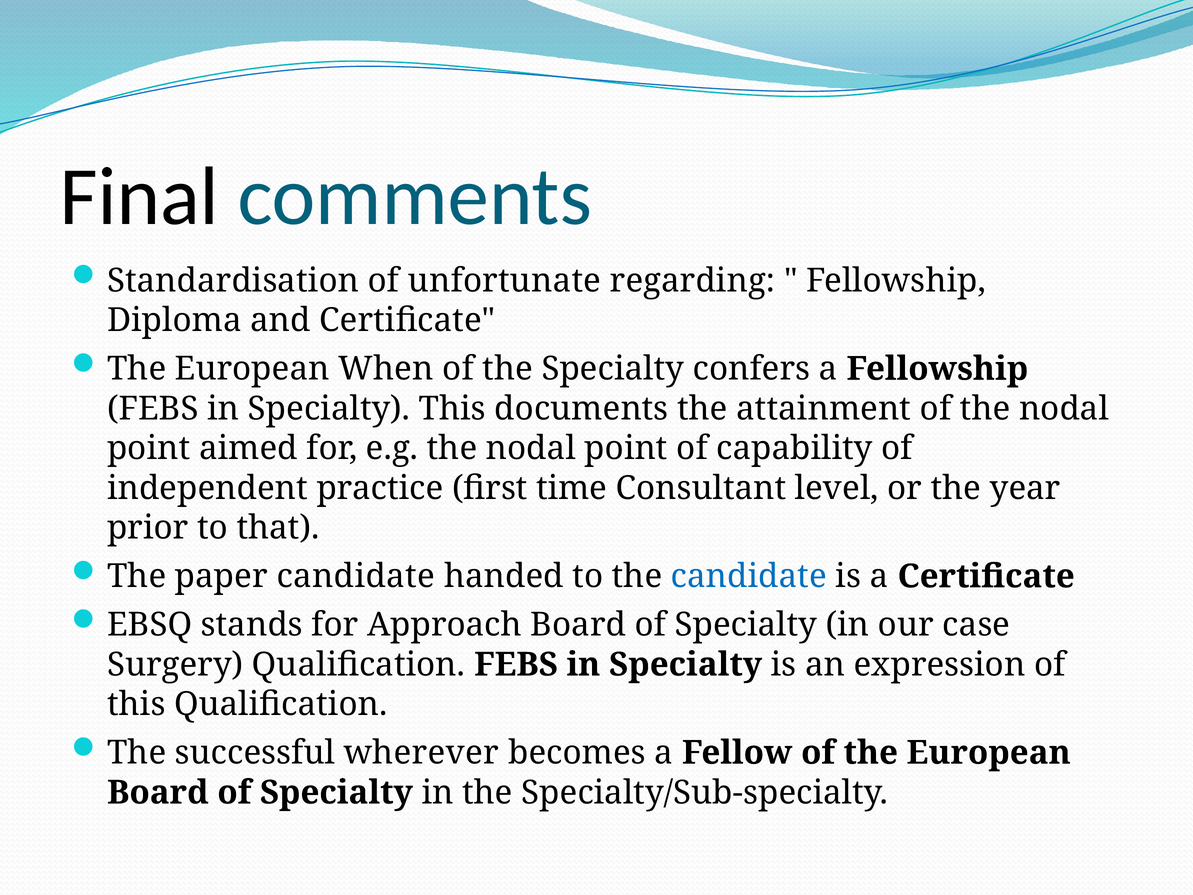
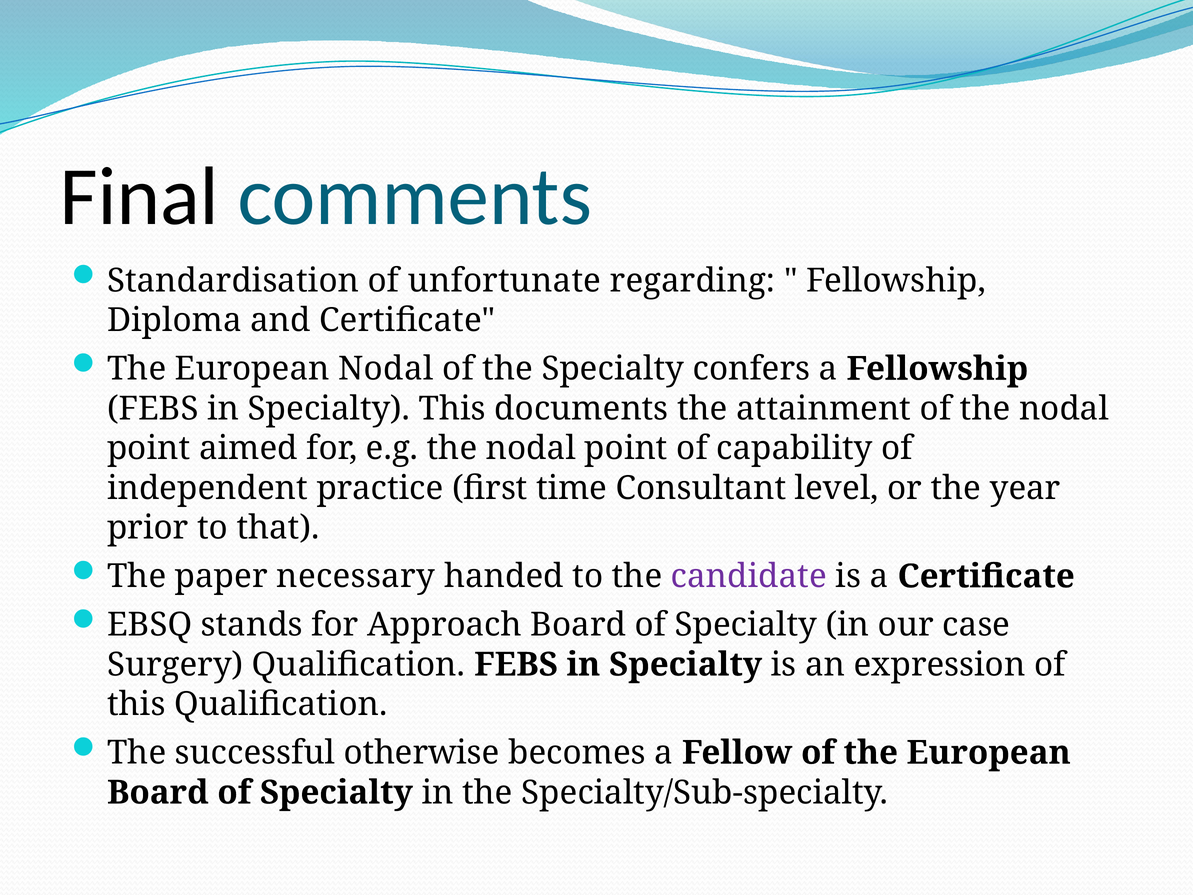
European When: When -> Nodal (386, 369)
paper candidate: candidate -> necessary (356, 576)
candidate colour: blue -> purple (749, 576)
wherever: wherever -> otherwise (422, 753)
